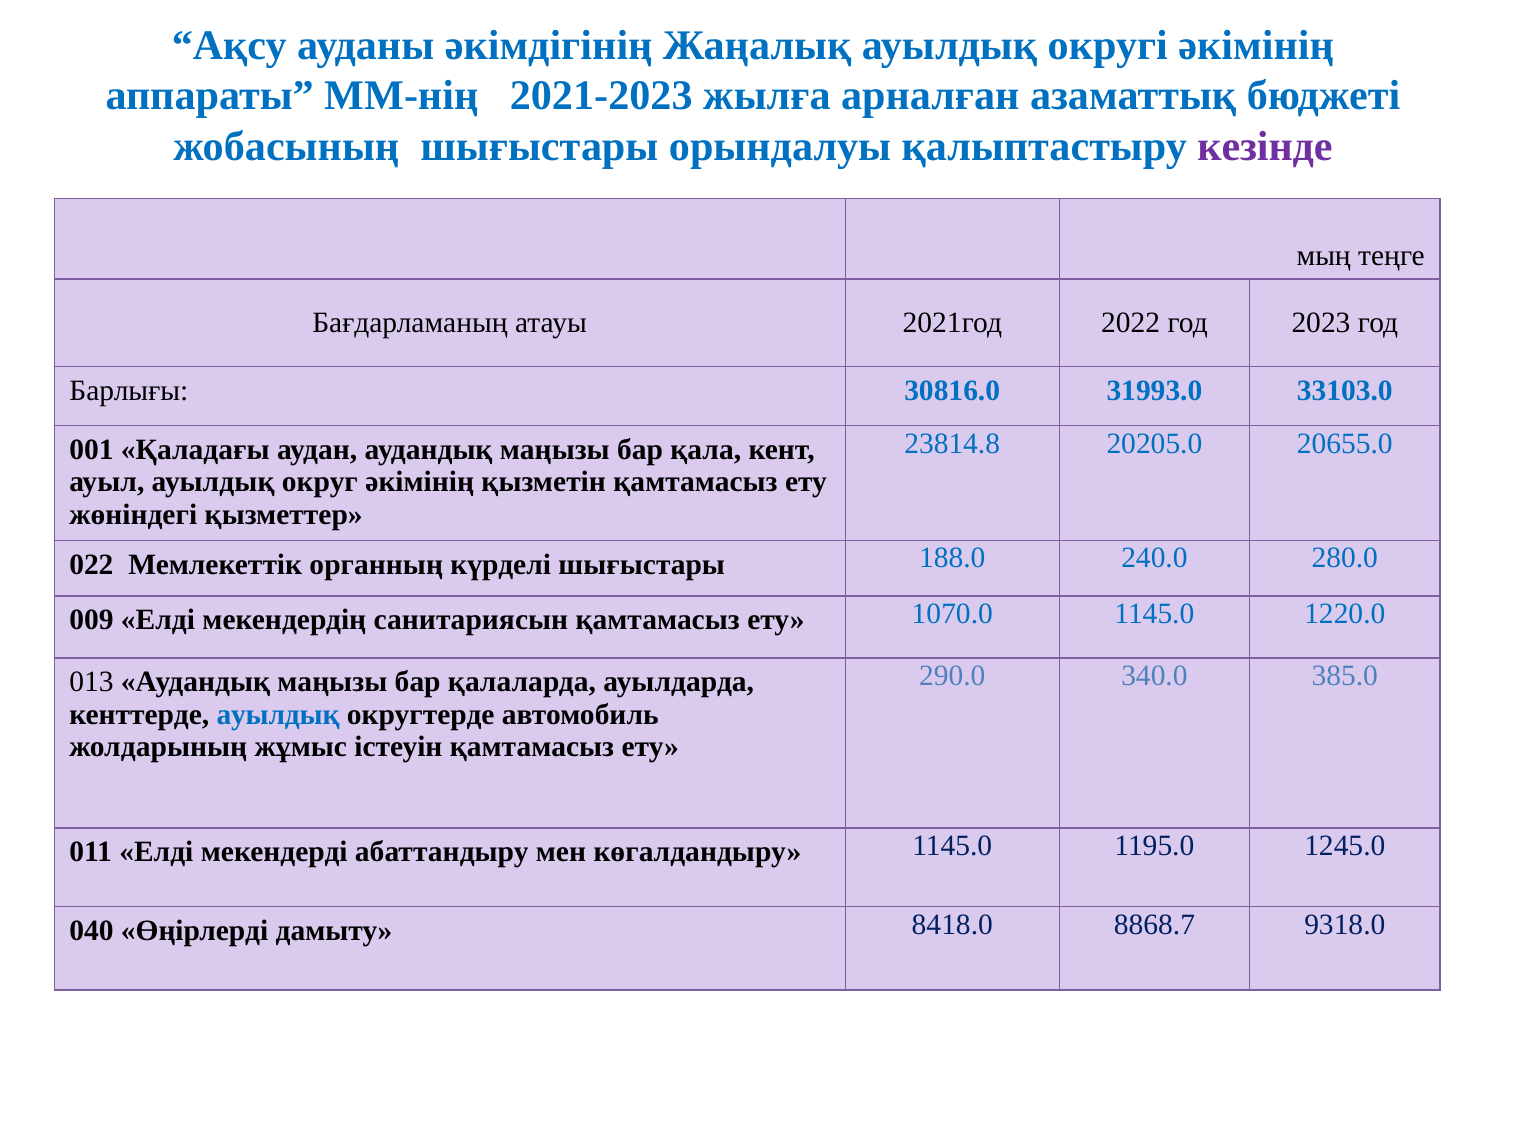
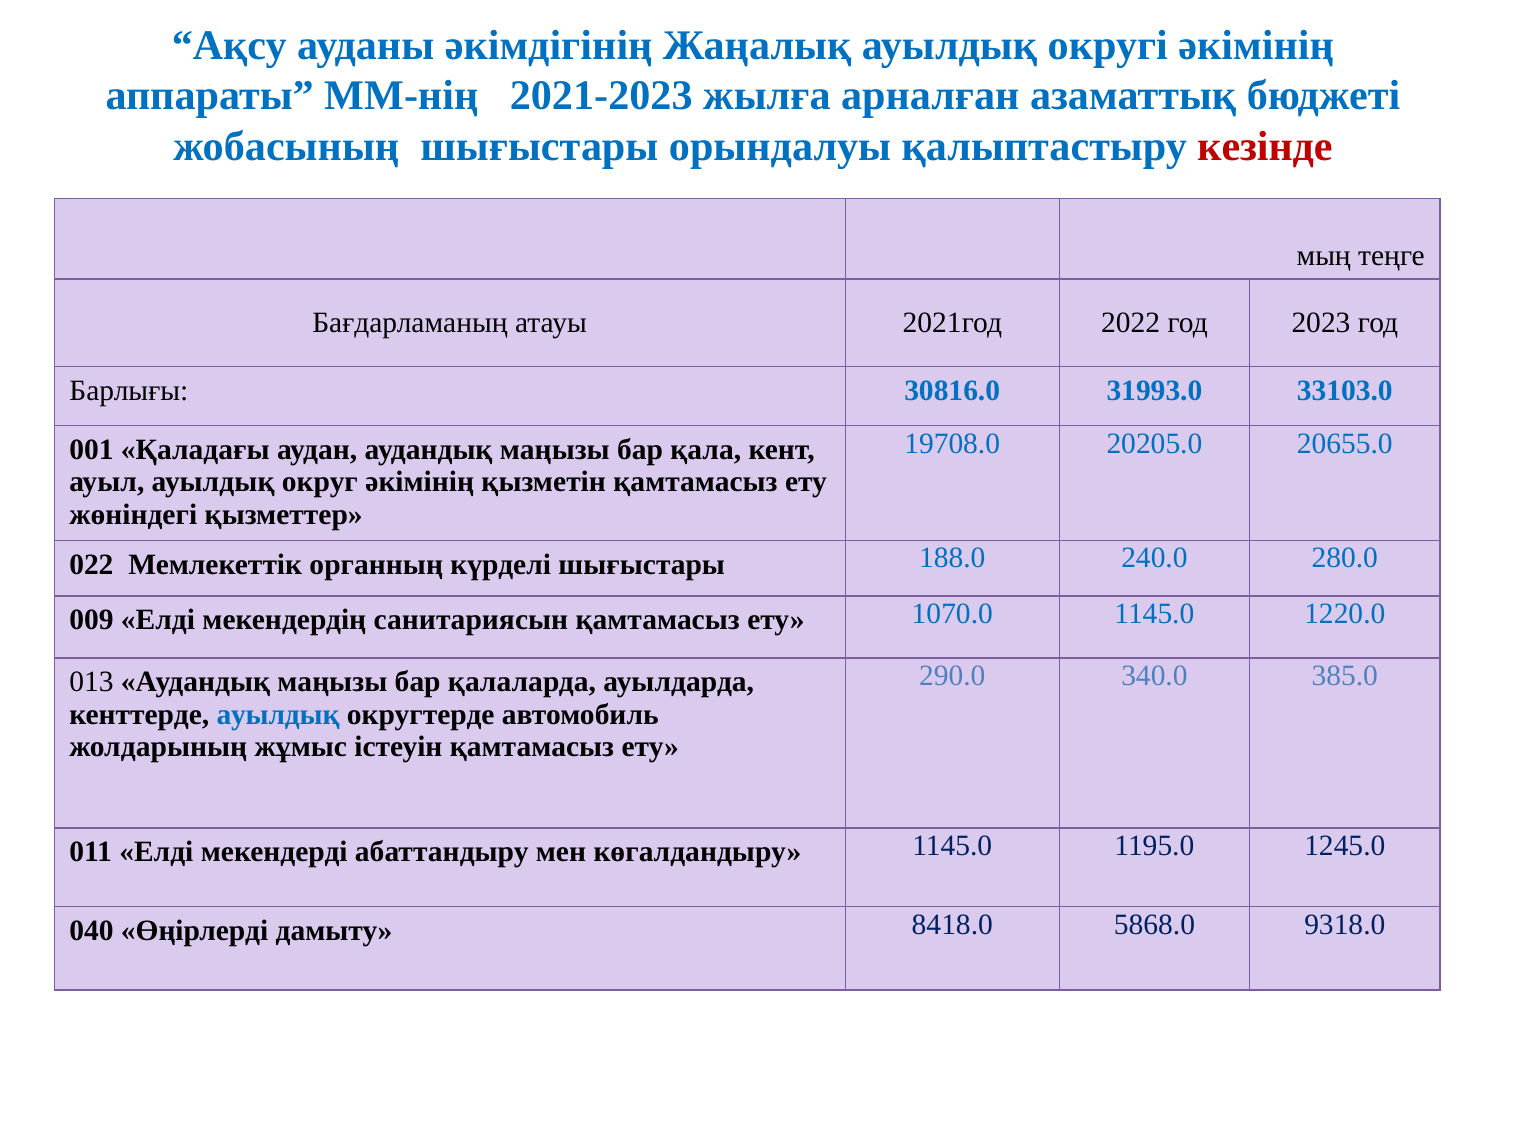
кезінде colour: purple -> red (1265, 146)
23814.8: 23814.8 -> 19708.0 (952, 443)
8868.7: 8868.7 -> 5868.0 (1155, 924)
